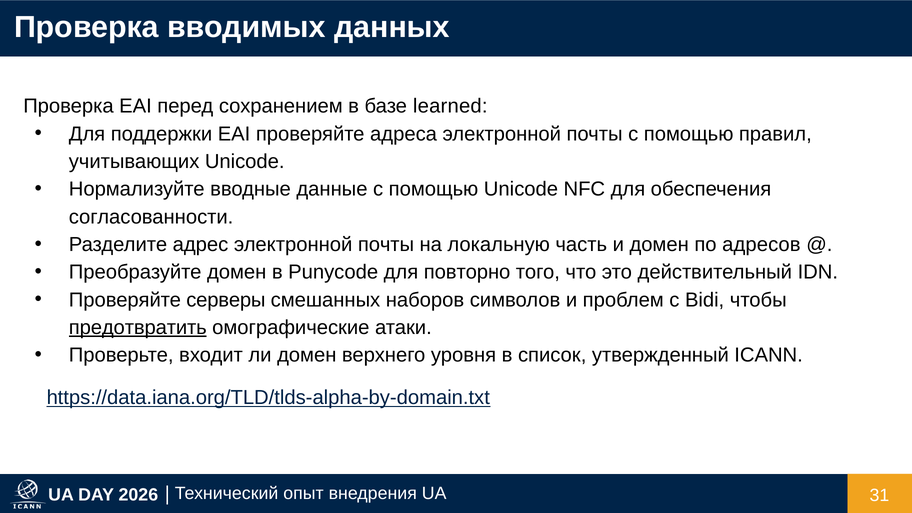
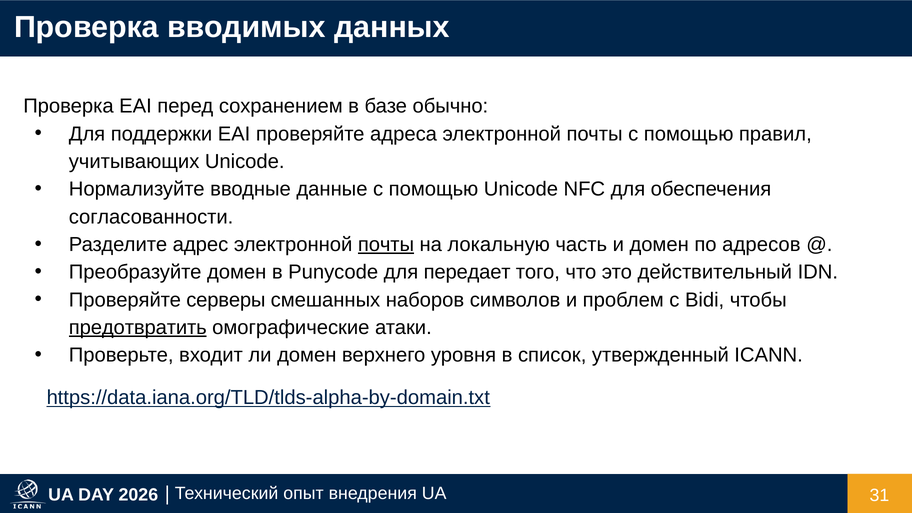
learned: learned -> обычно (450, 106)
почты underline: none -> present (386, 245)
повторно: повторно -> передает (467, 272)
